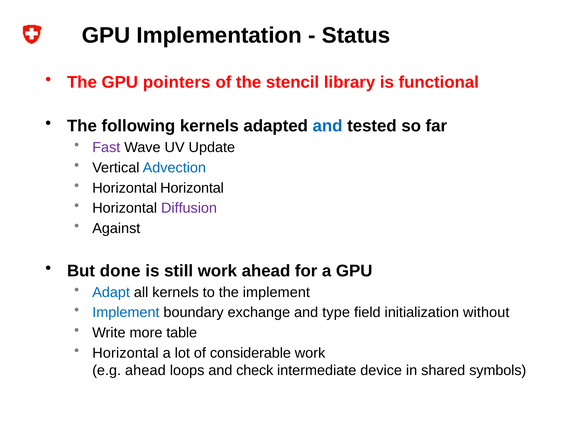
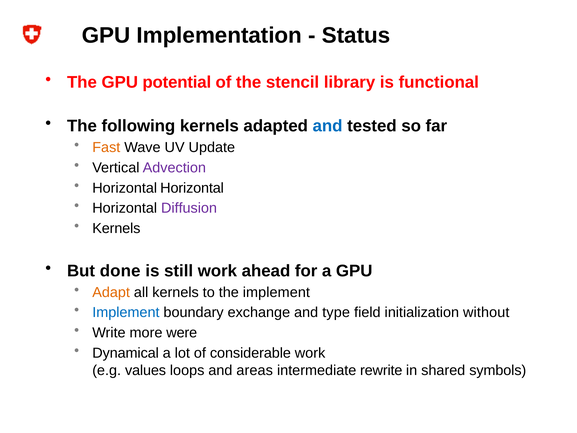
pointers: pointers -> potential (177, 82)
Fast colour: purple -> orange (106, 147)
Advection colour: blue -> purple (174, 168)
Against: Against -> Kernels (116, 228)
Adapt colour: blue -> orange (111, 292)
table: table -> were (182, 333)
Horizontal: Horizontal -> Dynamical (126, 353)
e.g ahead: ahead -> values (146, 370)
check: check -> areas (255, 370)
device: device -> rewrite (381, 370)
